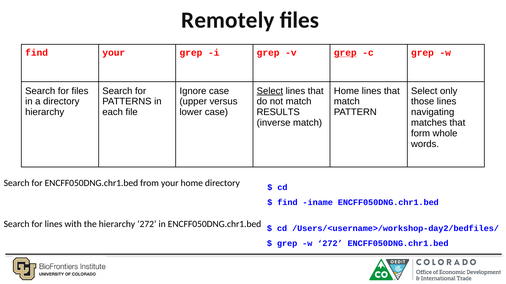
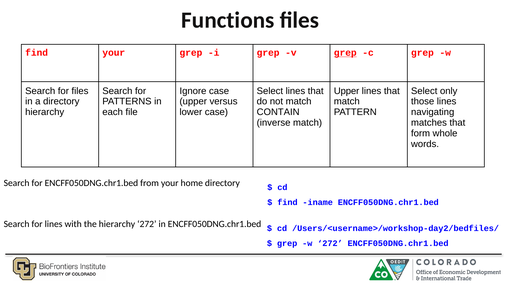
Remotely: Remotely -> Functions (228, 20)
Select underline: present -> none (270, 91)
Home: Home -> Upper (347, 91)
RESULTS: RESULTS -> CONTAIN (278, 112)
